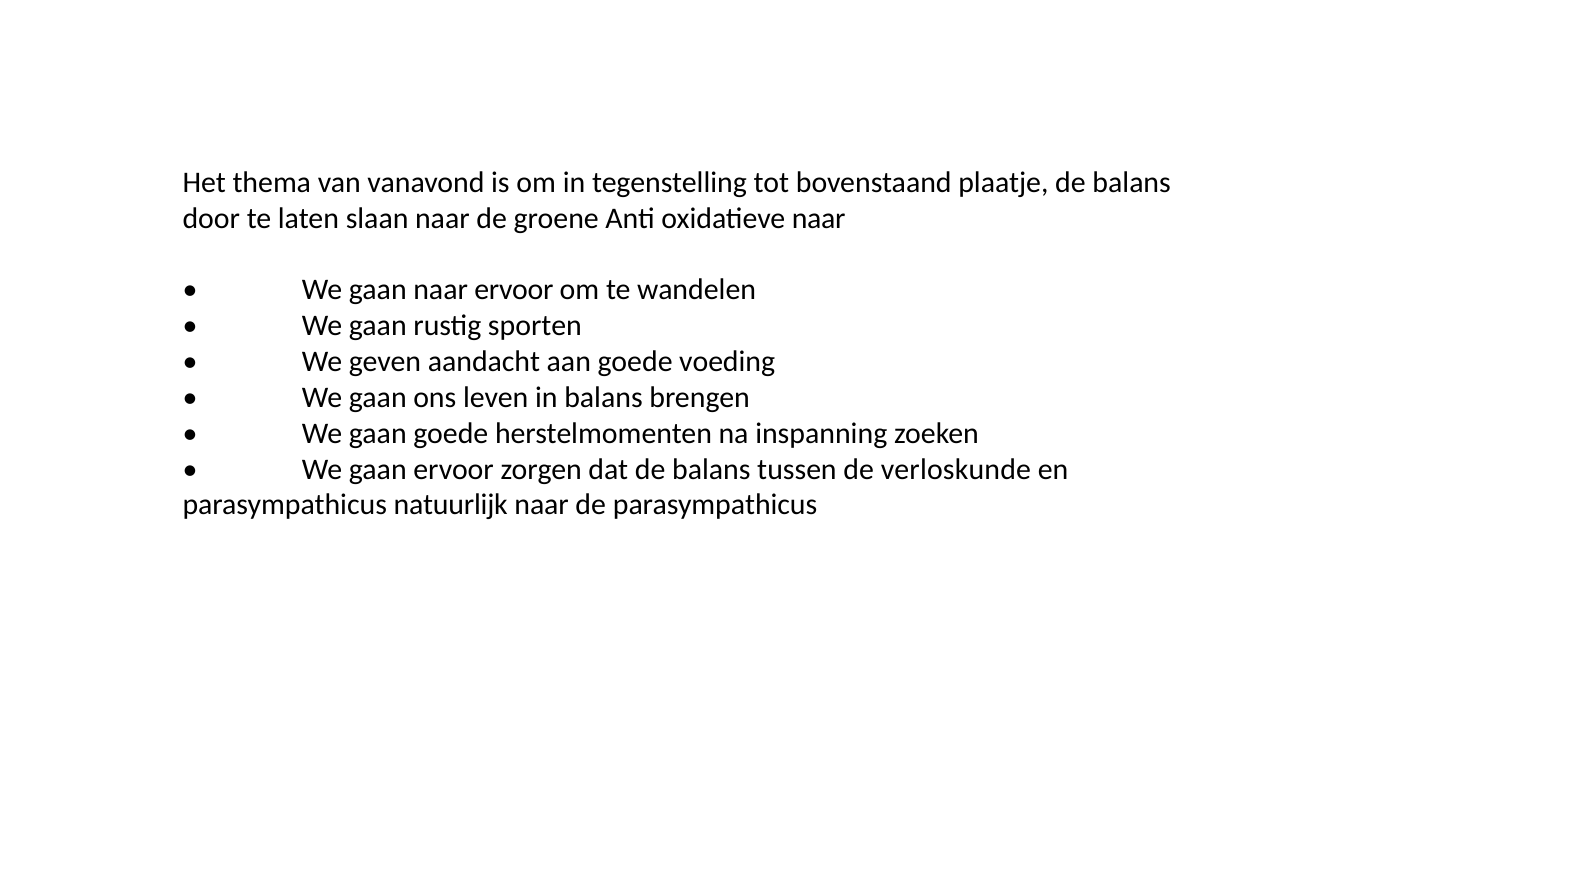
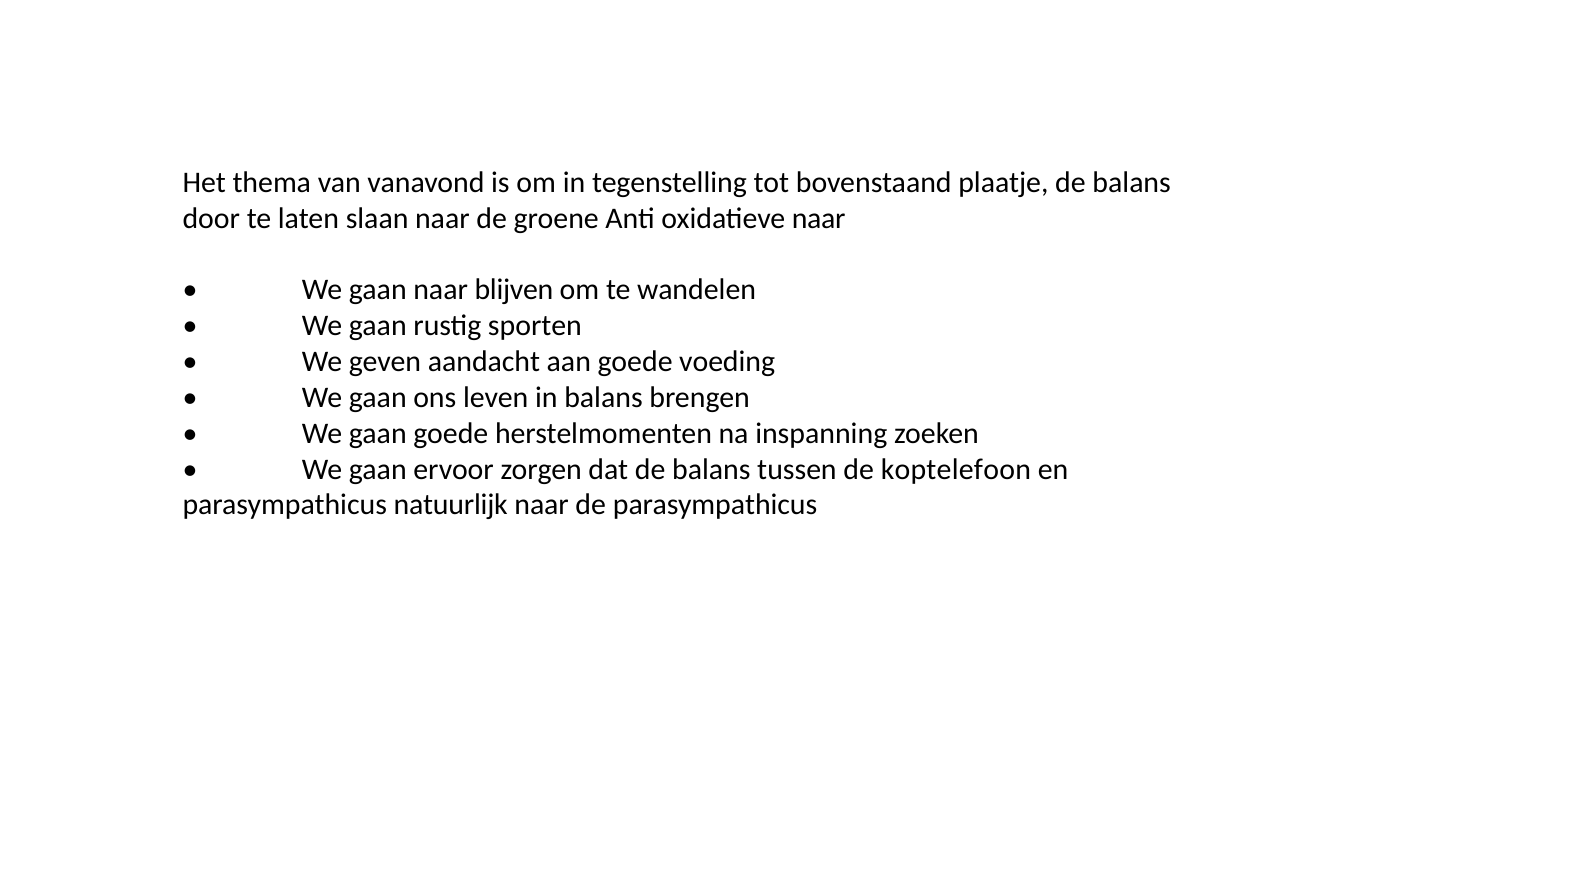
naar ervoor: ervoor -> blijven (514, 290)
verloskunde: verloskunde -> koptelefoon (956, 469)
